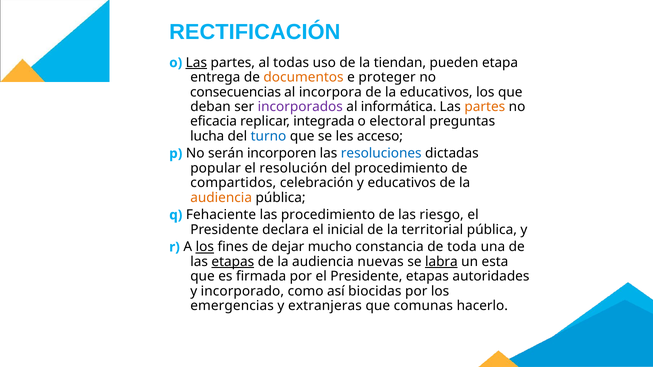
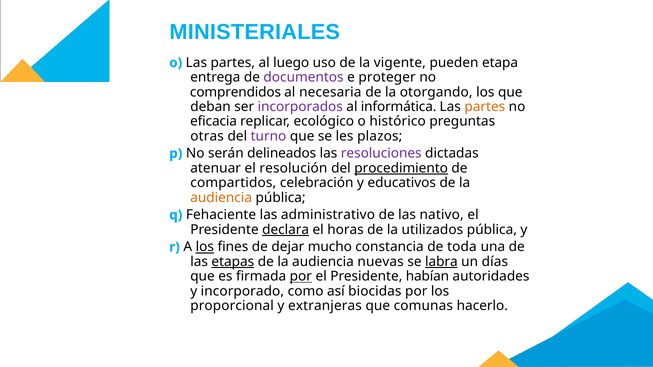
RECTIFICACIÓN: RECTIFICACIÓN -> MINISTERIALES (255, 32)
Las underline: present -> none (196, 63)
todas: todas -> luego (291, 63)
tiendan: tiendan -> vigente (400, 63)
documentos colour: orange -> purple (304, 77)
consecuencias: consecuencias -> comprendidos (236, 92)
incorpora: incorpora -> necesaria (330, 92)
la educativos: educativos -> otorgando (436, 92)
integrada: integrada -> ecológico (324, 122)
electoral: electoral -> histórico (398, 122)
lucha: lucha -> otras (207, 136)
turno colour: blue -> purple (269, 136)
acceso: acceso -> plazos (380, 136)
incorporen: incorporen -> delineados (282, 154)
resoluciones colour: blue -> purple (381, 154)
popular: popular -> atenuar (216, 168)
procedimiento underline: none -> present (401, 168)
las procedimiento: procedimiento -> administrativo (328, 215)
riesgo: riesgo -> nativo (442, 215)
declara underline: none -> present (286, 230)
inicial: inicial -> horas (346, 230)
territorial: territorial -> utilizados (432, 230)
esta: esta -> días (495, 262)
por underline: none -> present (301, 277)
Presidente etapas: etapas -> habían (427, 277)
emergencias: emergencias -> proporcional (232, 306)
